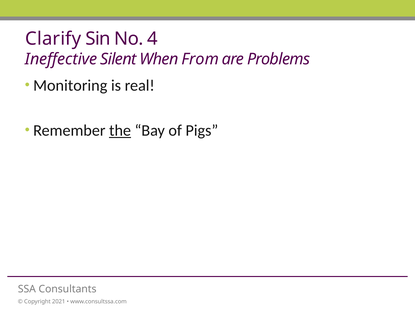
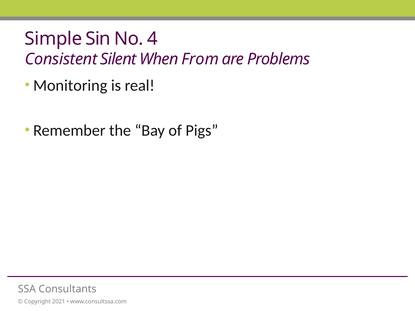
Clarify: Clarify -> Simple (53, 39)
Ineffective: Ineffective -> Consistent (61, 59)
the underline: present -> none (120, 131)
